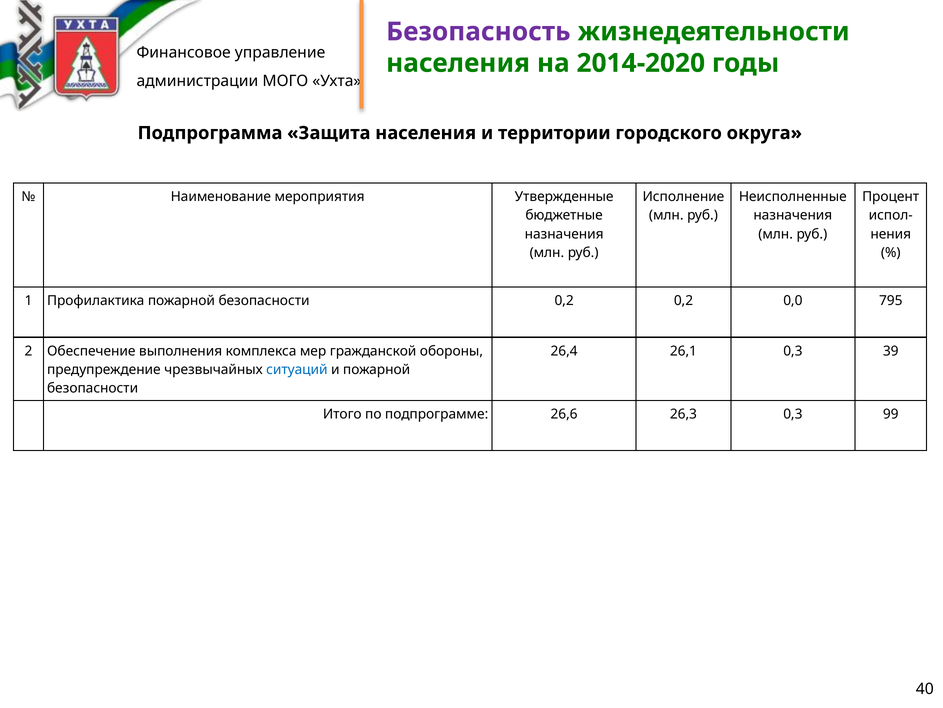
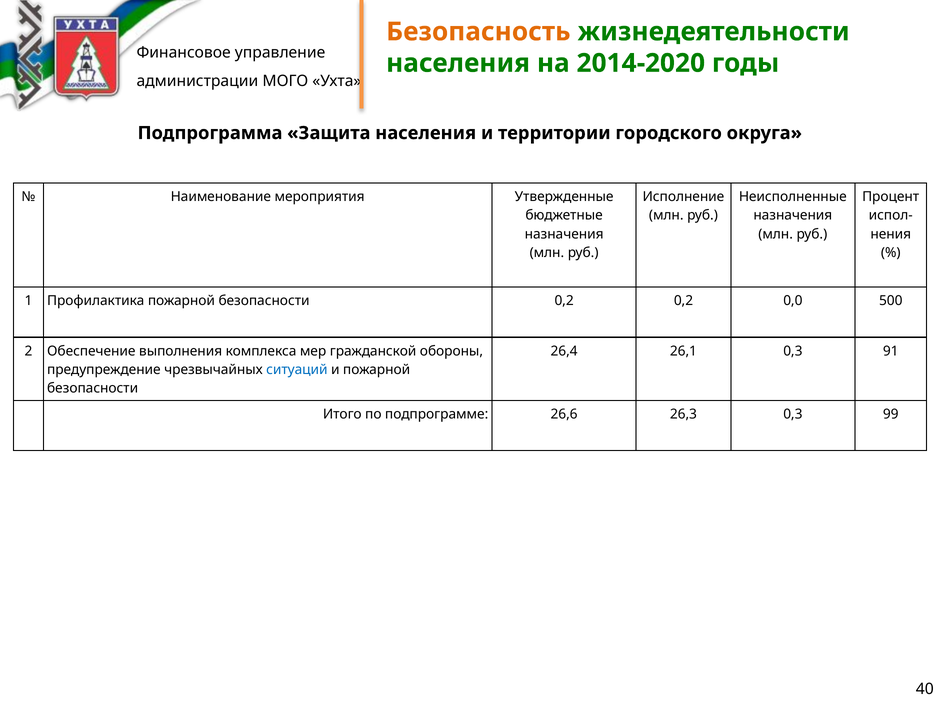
Безопасность colour: purple -> orange (478, 32)
795: 795 -> 500 (891, 301)
39: 39 -> 91 (891, 351)
